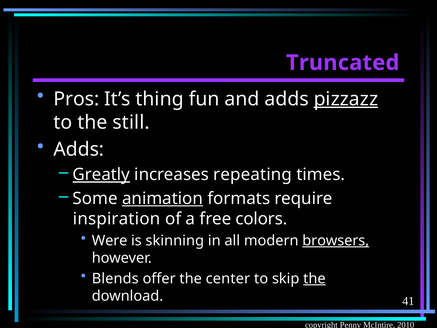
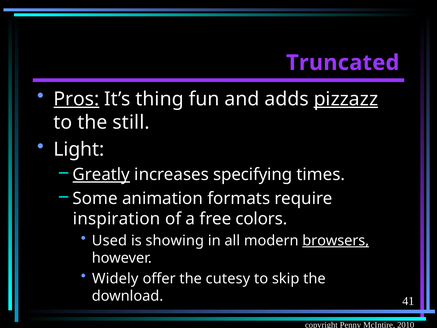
Pros underline: none -> present (76, 99)
Adds: Adds -> Light (79, 149)
repeating: repeating -> specifying (253, 175)
animation underline: present -> none (163, 198)
Were: Were -> Used (109, 240)
skinning: skinning -> showing (175, 240)
Blends: Blends -> Widely (115, 278)
center: center -> cutesy (228, 278)
the underline: present -> none (314, 278)
